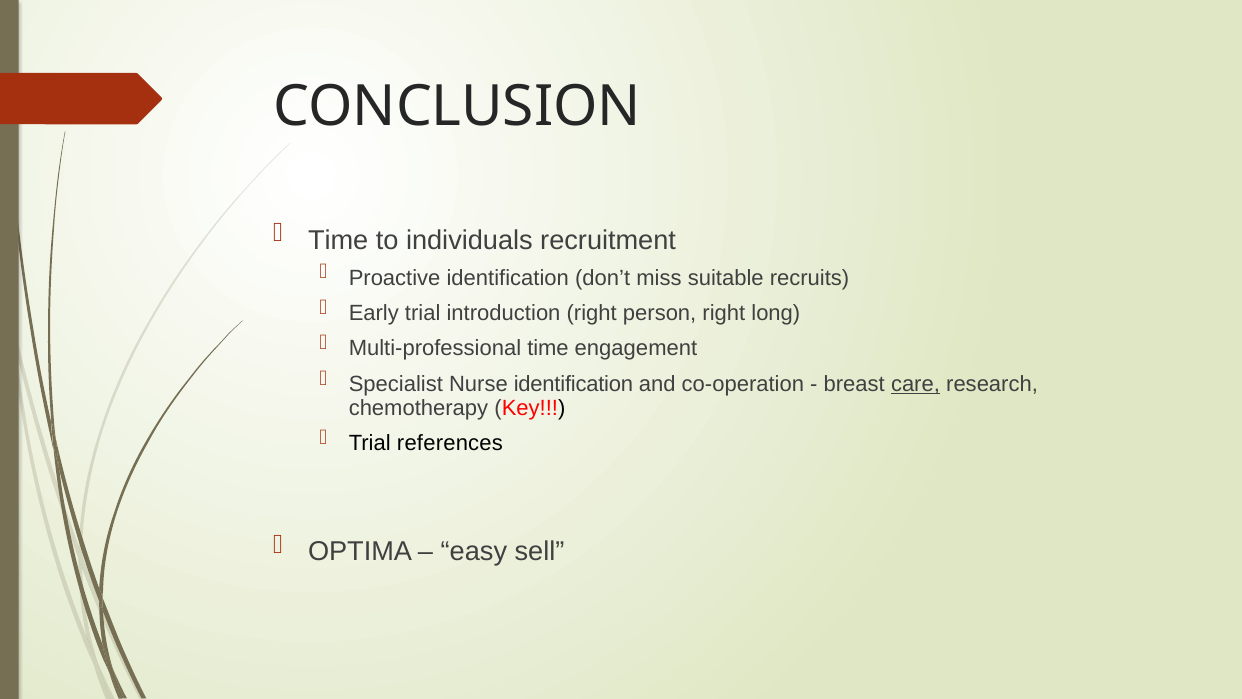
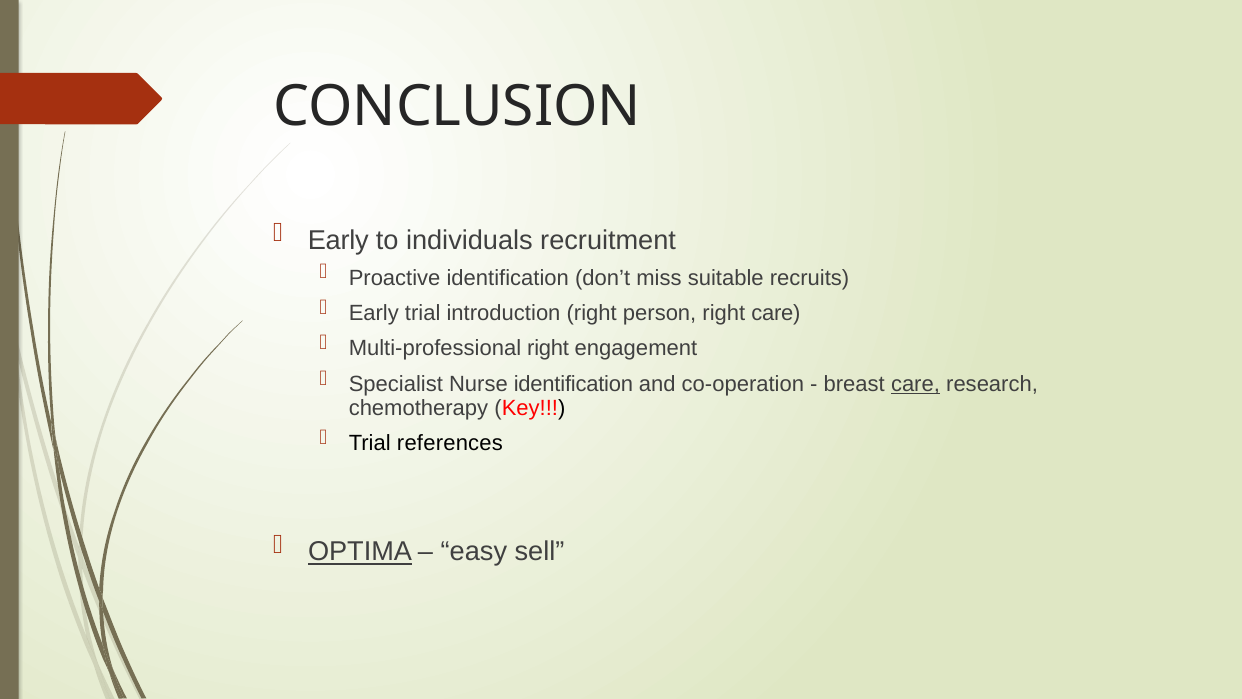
Time: Time -> Early (338, 240)
right long: long -> care (776, 313)
Multi-professional time: time -> right (548, 349)
OPTIMA underline: none -> present (360, 552)
